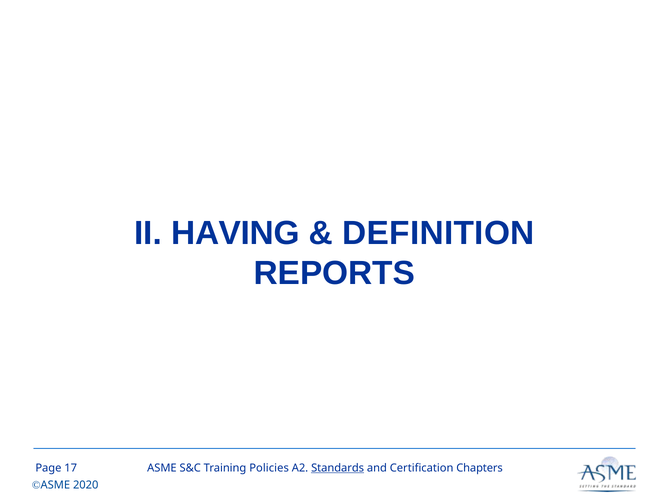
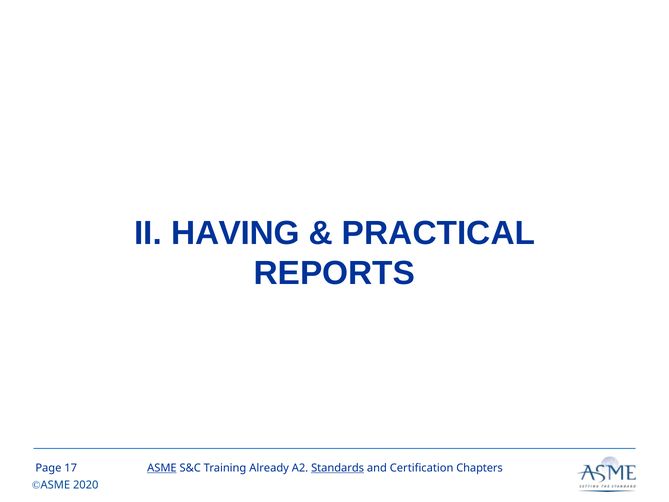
DEFINITION: DEFINITION -> PRACTICAL (439, 233)
ASME underline: none -> present (162, 468)
Policies: Policies -> Already (269, 468)
